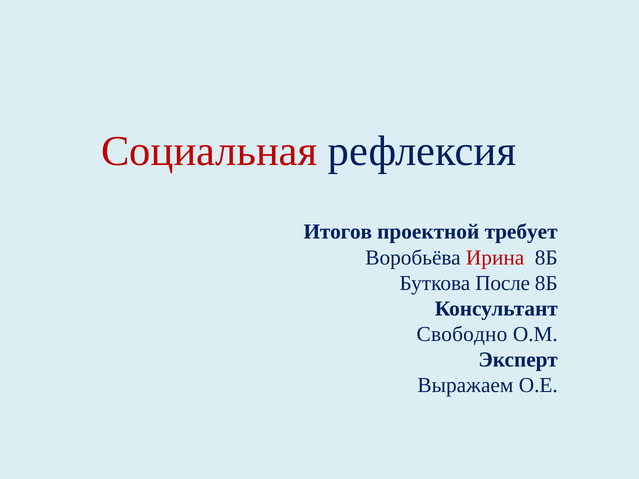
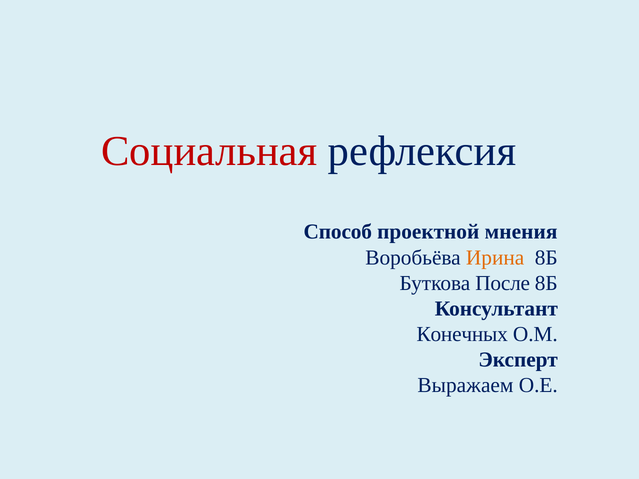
Итогов: Итогов -> Способ (338, 232)
требует: требует -> мнения (521, 232)
Ирина colour: red -> orange (495, 258)
Свободно: Свободно -> Конечных (462, 334)
